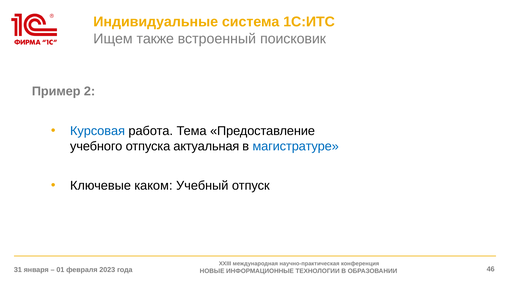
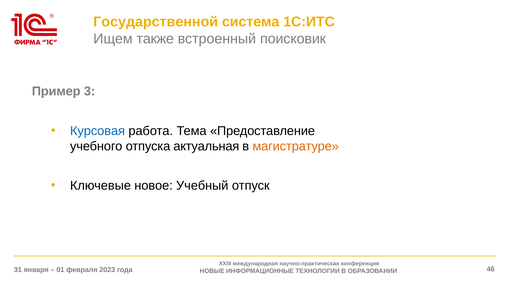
Индивидуальные: Индивидуальные -> Государственной (156, 22)
2: 2 -> 3 (90, 91)
магистратуре colour: blue -> orange (296, 146)
каком: каком -> новое (154, 186)
